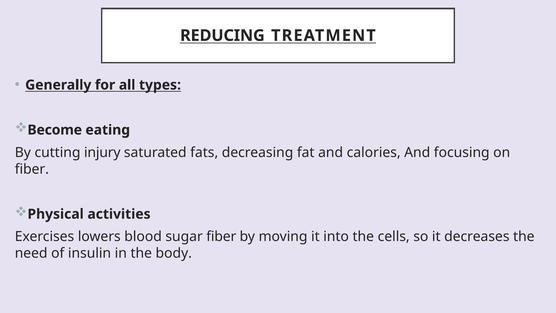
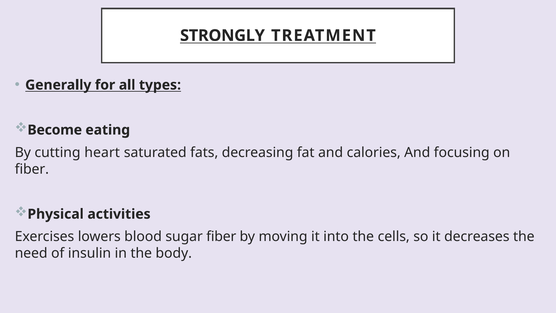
REDUCING: REDUCING -> STRONGLY (222, 36)
injury: injury -> heart (102, 152)
